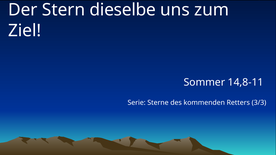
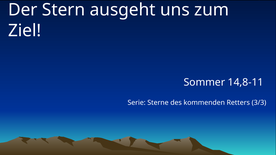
dieselbe: dieselbe -> ausgeht (123, 10)
